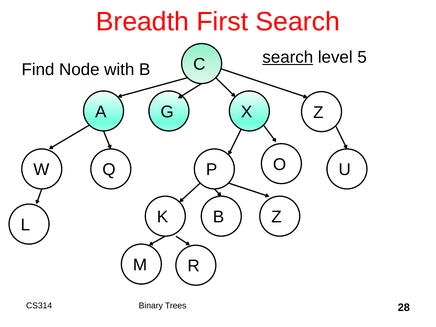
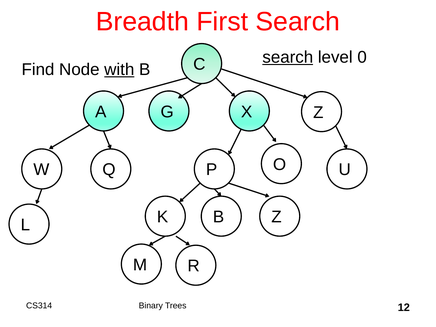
5: 5 -> 0 (362, 57)
with underline: none -> present (119, 70)
28: 28 -> 12 (404, 307)
